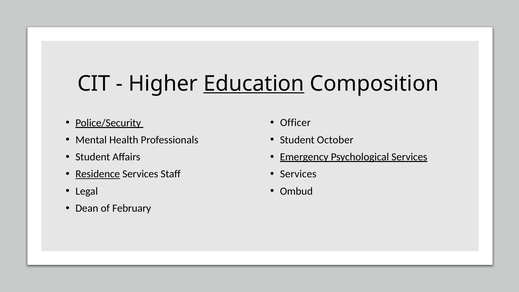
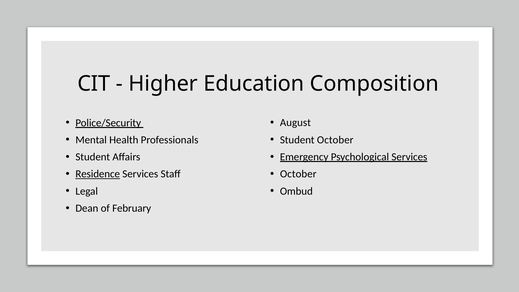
Education underline: present -> none (254, 84)
Officer: Officer -> August (295, 123)
Services: Services -> October (298, 174)
